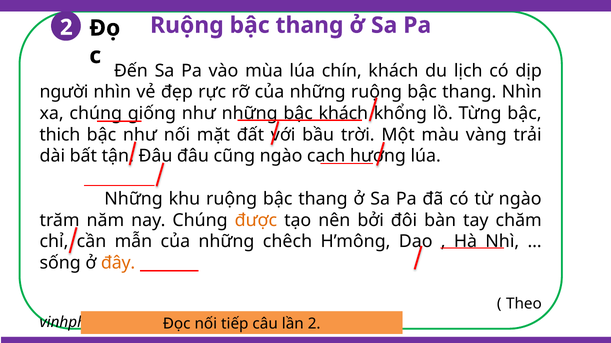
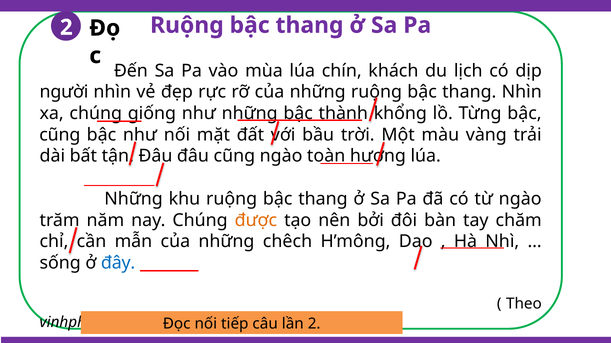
bậc khách: khách -> thành (343, 114)
thich: thich -> cũng (60, 135)
cach: cach -> toàn (326, 156)
đây colour: orange -> blue (118, 263)
